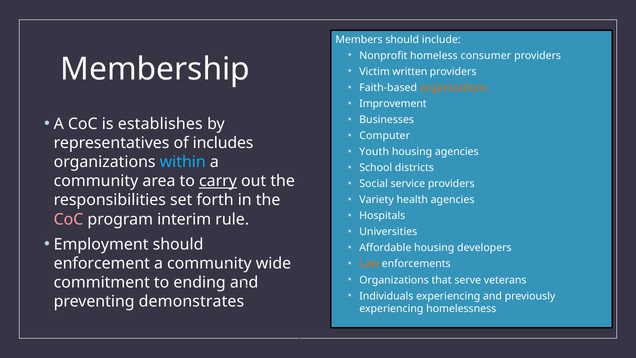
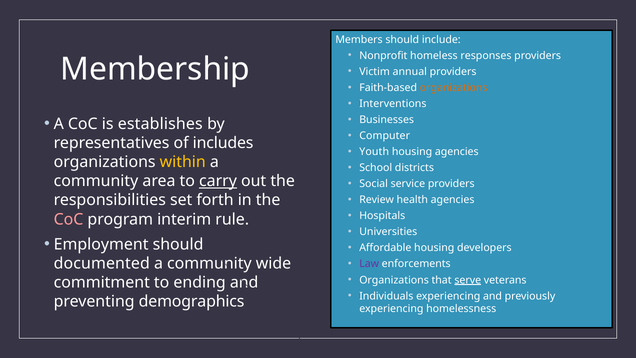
consumer: consumer -> responses (486, 56)
written: written -> annual (410, 72)
Improvement: Improvement -> Interventions (393, 104)
within colour: light blue -> yellow (183, 162)
Variety: Variety -> Review (377, 200)
Law colour: orange -> purple (369, 264)
enforcement: enforcement -> documented (102, 263)
serve underline: none -> present (468, 280)
demonstrates: demonstrates -> demographics (192, 301)
